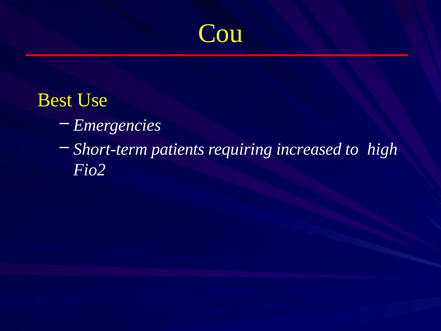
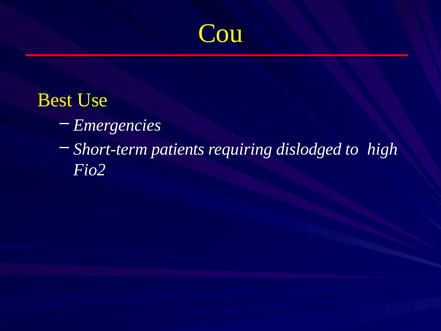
increased: increased -> dislodged (309, 149)
